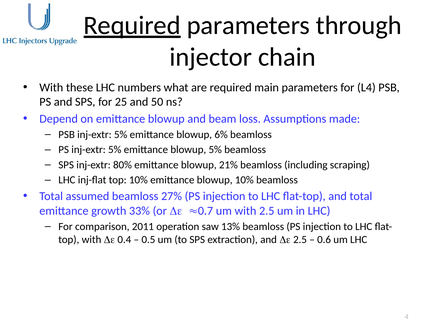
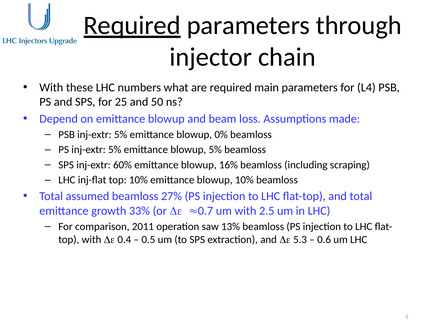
6%: 6% -> 0% (221, 135)
80%: 80% -> 60% (123, 165)
21%: 21% -> 16% (228, 165)
De 2.5: 2.5 -> 5.3 (300, 240)
